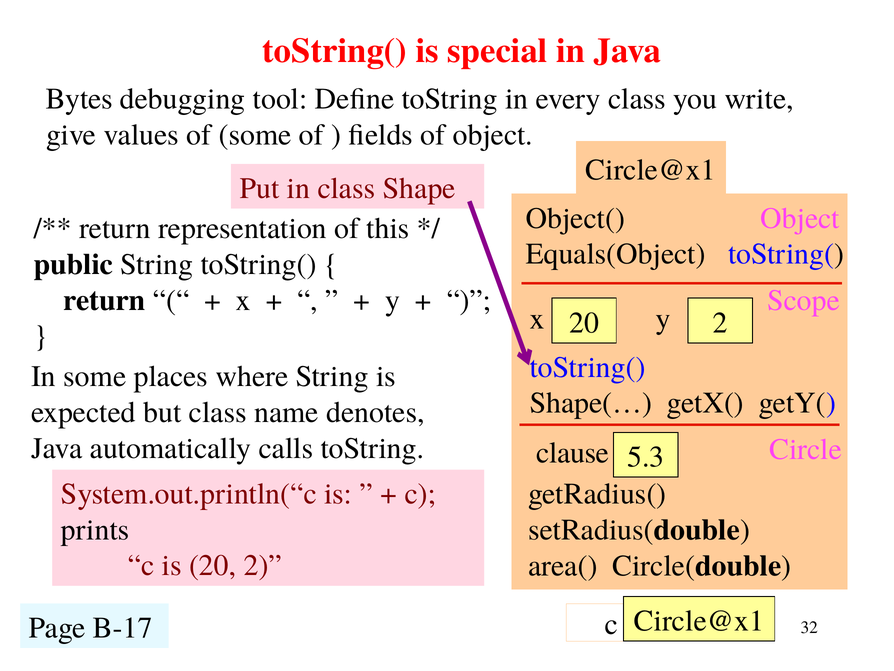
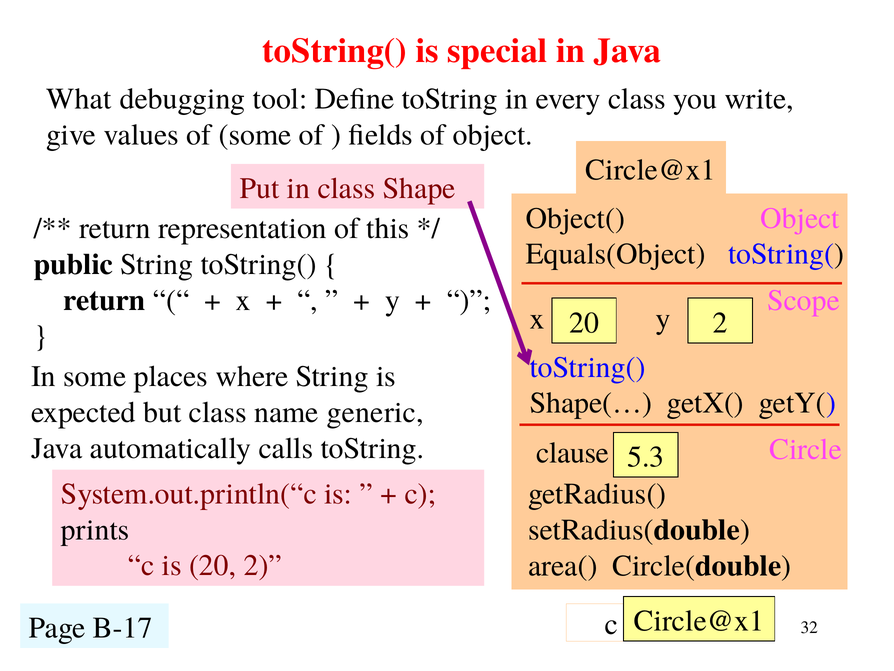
Bytes: Bytes -> What (79, 99)
denotes: denotes -> generic (375, 412)
